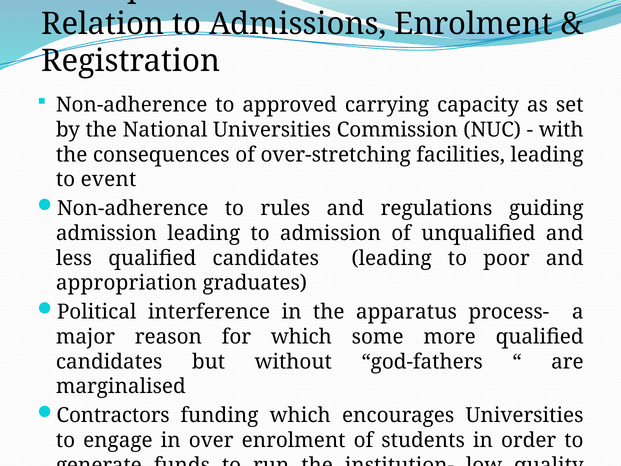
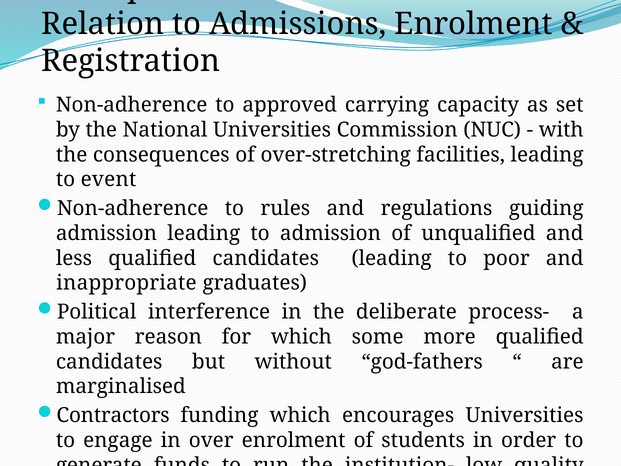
appropriation: appropriation -> inappropriate (126, 283)
apparatus: apparatus -> deliberate (406, 312)
